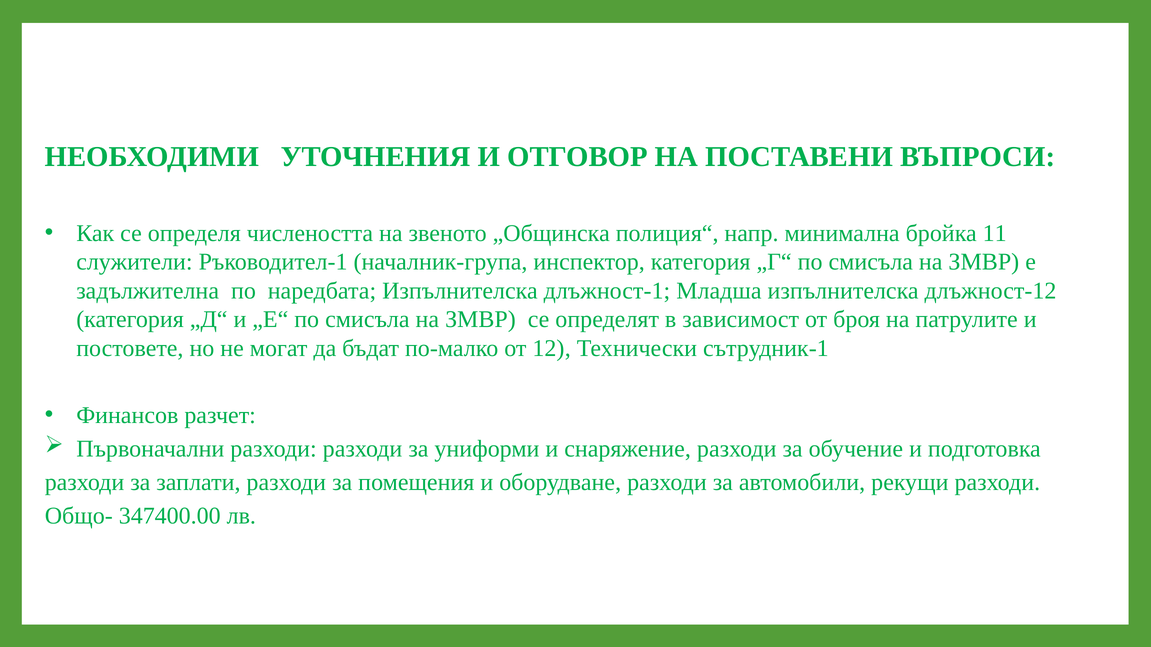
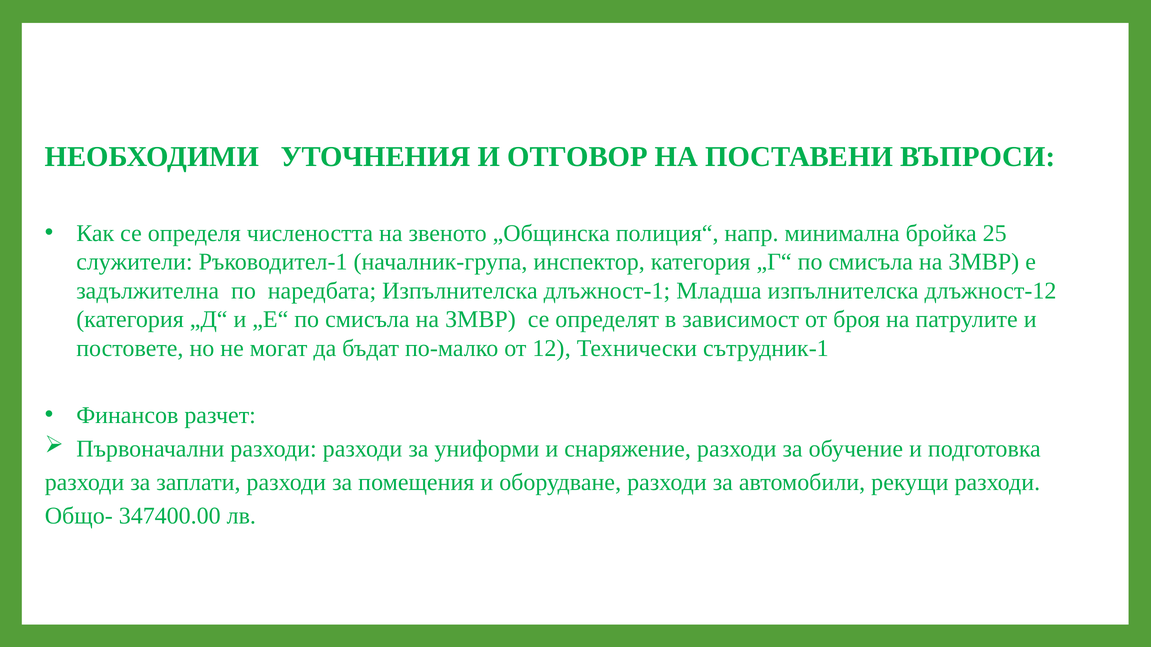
11: 11 -> 25 (995, 233)
